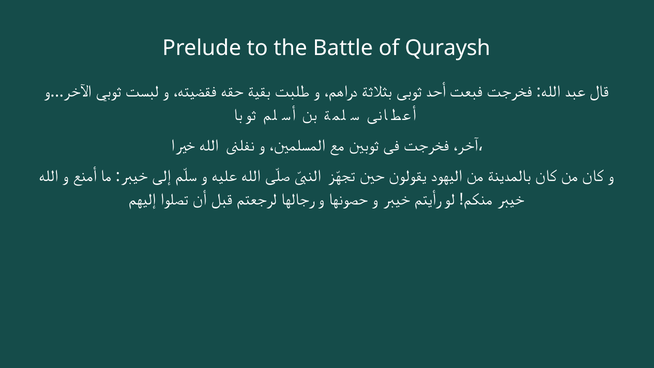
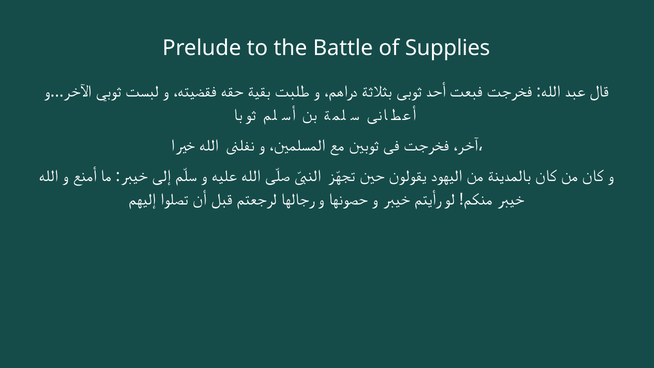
Quraysh: Quraysh -> Supplies (448, 48)
